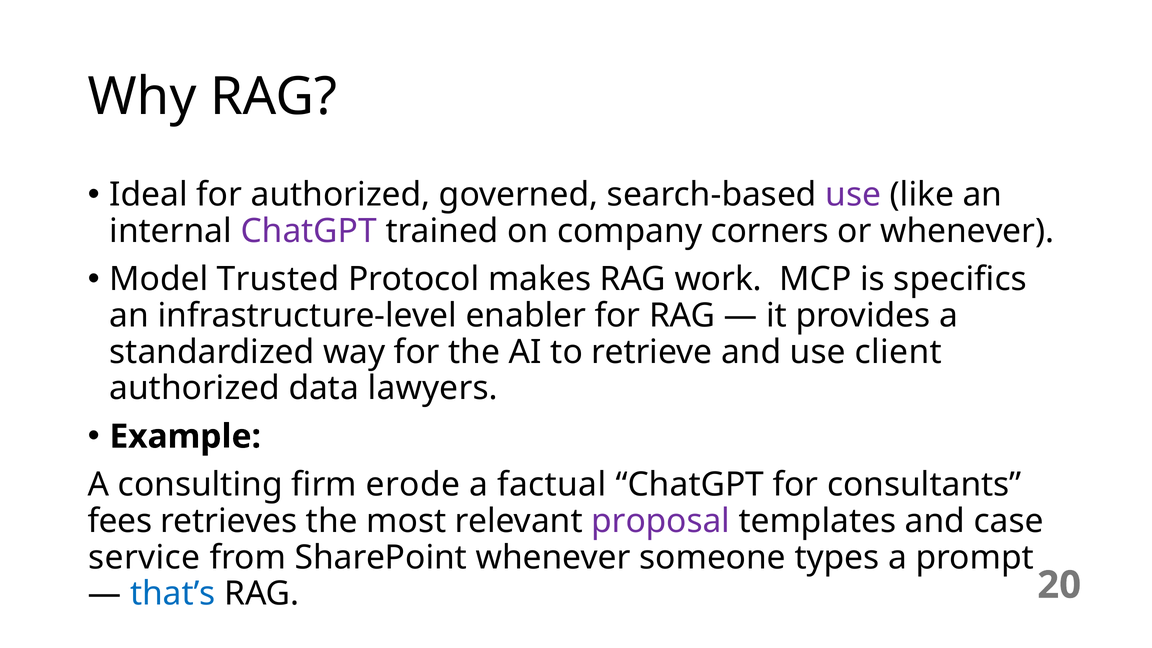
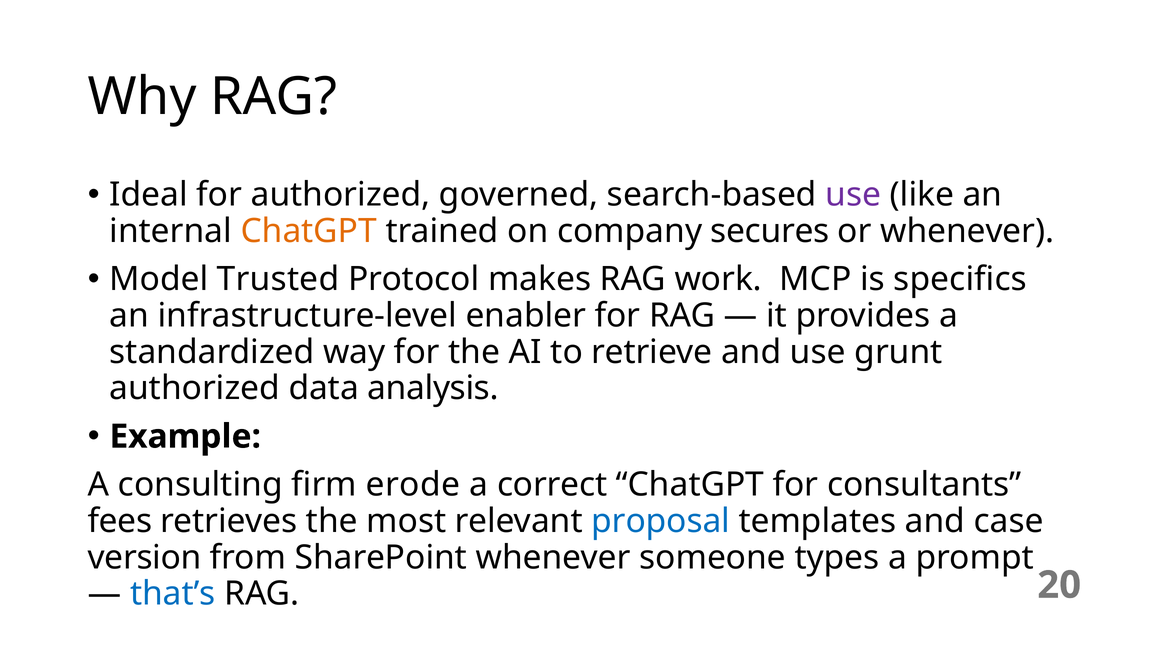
ChatGPT colour: purple -> orange (309, 231)
corners: corners -> secures (770, 231)
client: client -> grunt (899, 352)
lawyers: lawyers -> analysis (433, 388)
factual: factual -> correct (552, 485)
proposal colour: purple -> blue (661, 521)
service: service -> version (145, 557)
